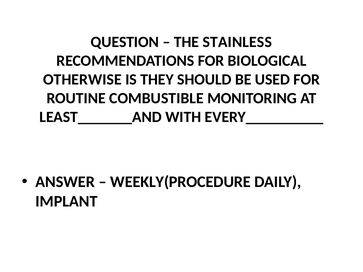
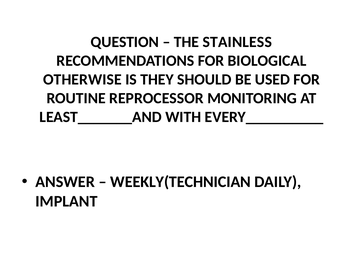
COMBUSTIBLE: COMBUSTIBLE -> REPROCESSOR (156, 98)
WEEKLY(PROCEDURE: WEEKLY(PROCEDURE -> WEEKLY(TECHNICIAN (181, 182)
